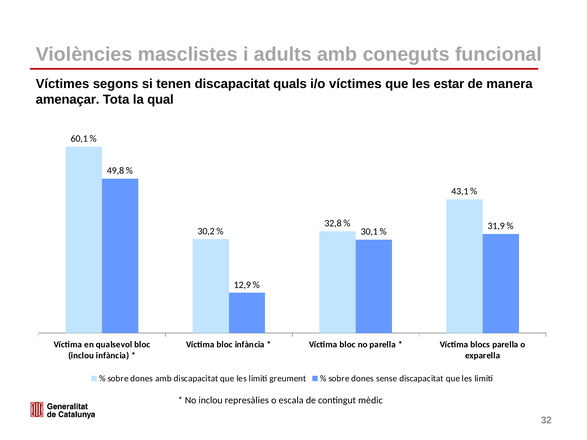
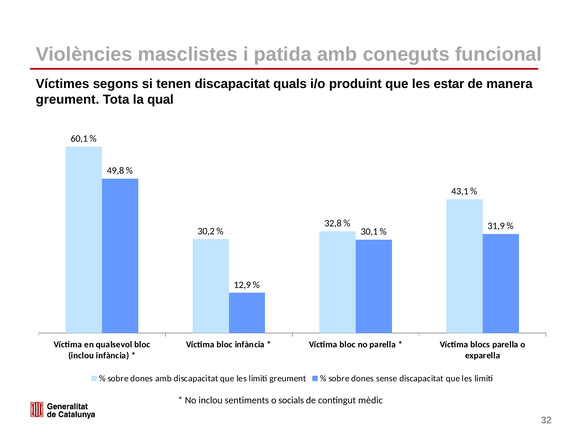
adults: adults -> patida (283, 54)
i/o víctimes: víctimes -> produint (355, 84)
amenaçar: amenaçar -> greument (68, 99)
represàlies: represàlies -> sentiments (247, 401)
escala: escala -> socials (291, 401)
